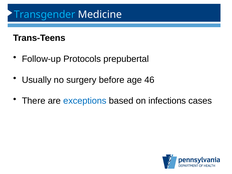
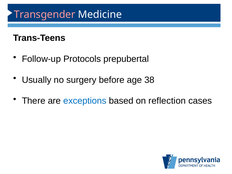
Transgender colour: light blue -> pink (45, 15)
46: 46 -> 38 (149, 80)
infections: infections -> reflection (167, 101)
